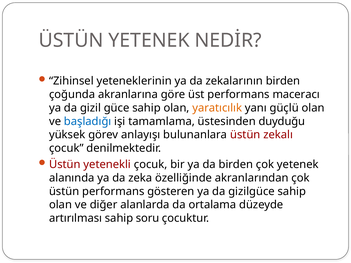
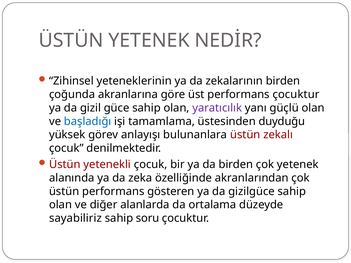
performans maceracı: maceracı -> çocuktur (296, 95)
yaratıcılık colour: orange -> purple (217, 108)
artırılması: artırılması -> sayabiliriz (75, 218)
